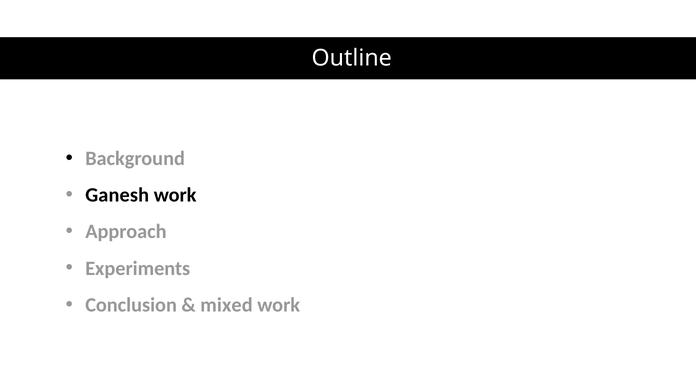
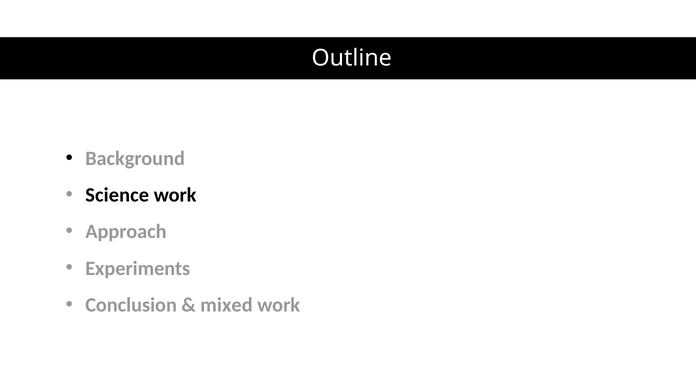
Ganesh: Ganesh -> Science (117, 195)
